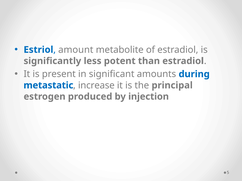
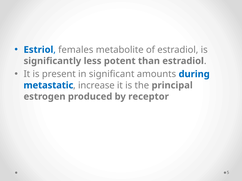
amount: amount -> females (76, 50)
injection: injection -> receptor (149, 97)
